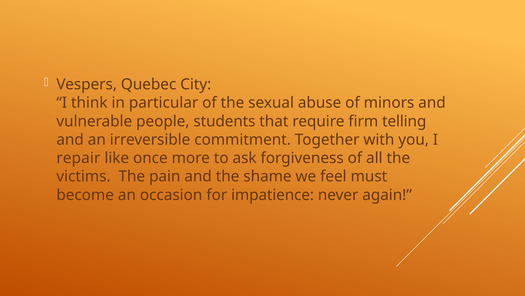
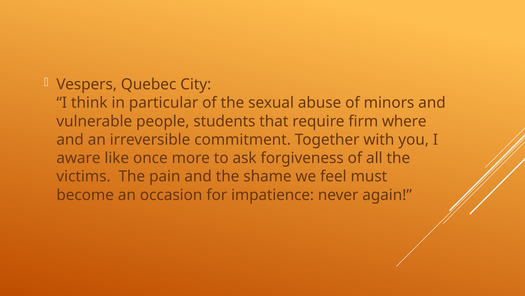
telling: telling -> where (404, 121)
repair: repair -> aware (78, 158)
